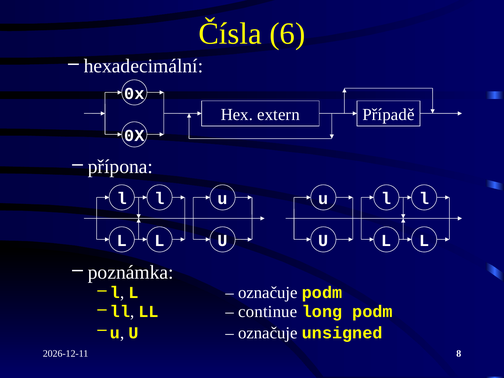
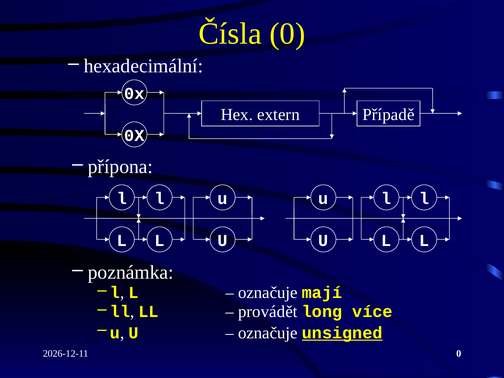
Čísla 6: 6 -> 0 (287, 34)
označuje podm: podm -> mají (322, 293)
continue: continue -> provádět (268, 312)
long podm: podm -> více (372, 312)
unsigned underline: none -> present (342, 333)
8: 8 -> 0 (459, 353)
